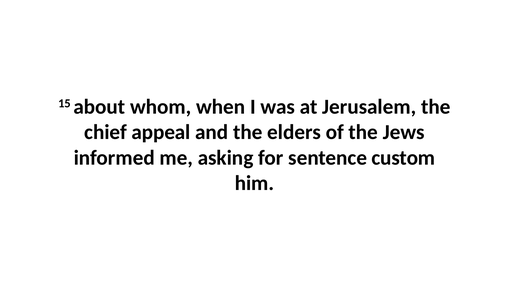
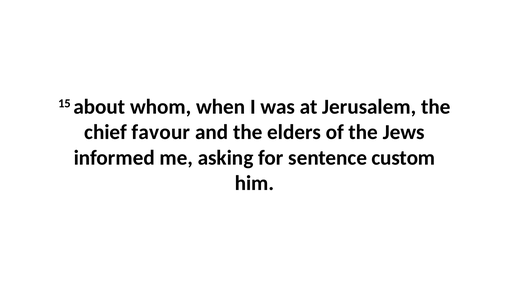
appeal: appeal -> favour (161, 132)
